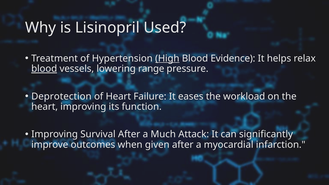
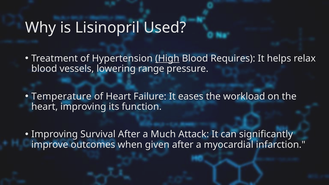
Evidence: Evidence -> Requires (233, 58)
blood underline: present -> none (44, 69)
Deprotection: Deprotection -> Temperature (61, 96)
